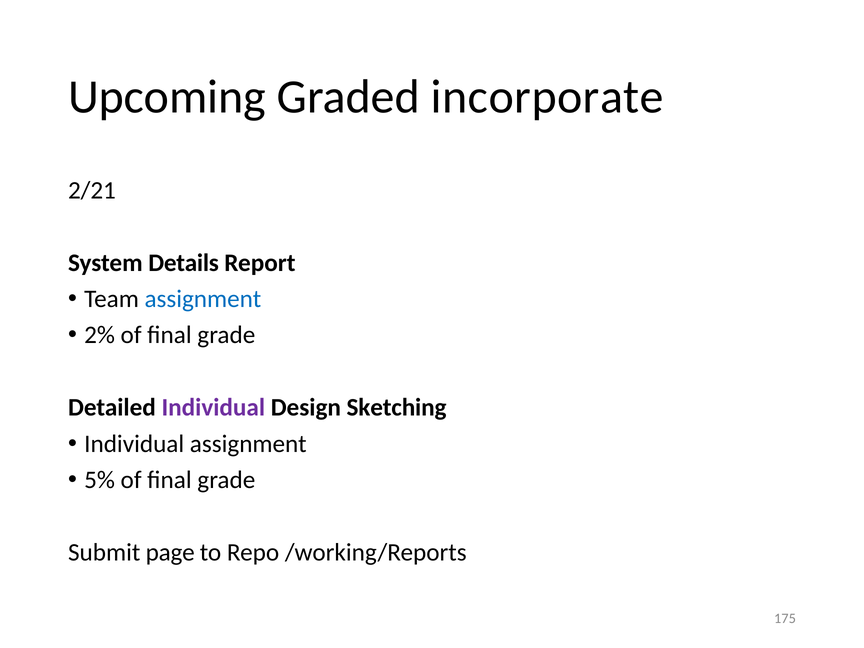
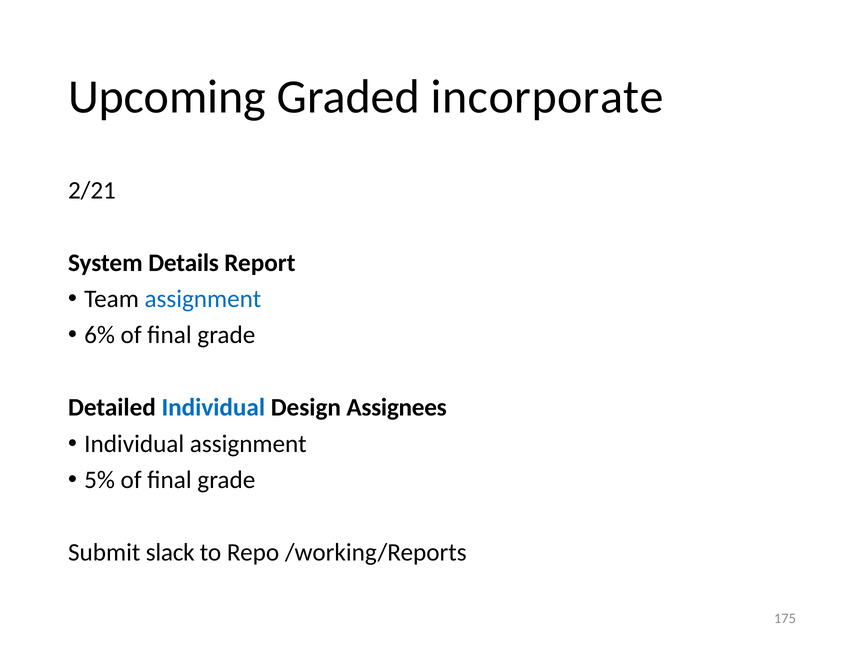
2%: 2% -> 6% (100, 335)
Individual colour: purple -> blue (213, 408)
Sketching: Sketching -> Assignees (397, 408)
page: page -> slack (170, 553)
